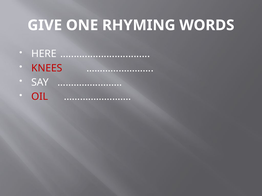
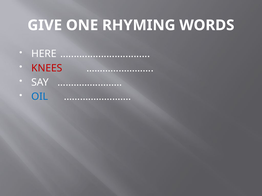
OIL colour: red -> blue (40, 97)
